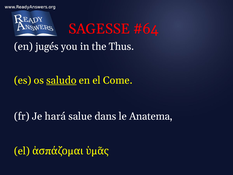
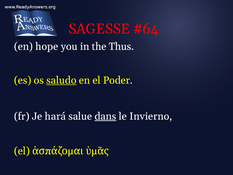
jugés: jugés -> hope (47, 46)
Come: Come -> Poder (118, 80)
dans underline: none -> present (105, 116)
Anatema: Anatema -> Invierno (151, 116)
